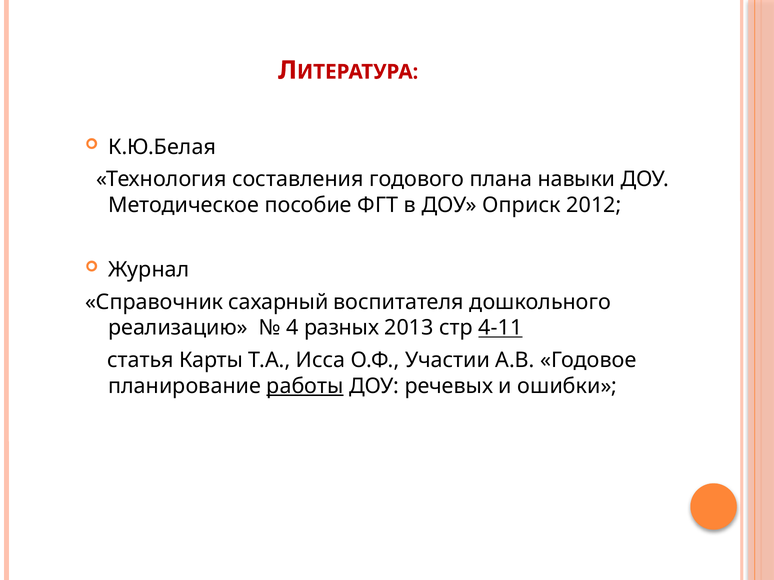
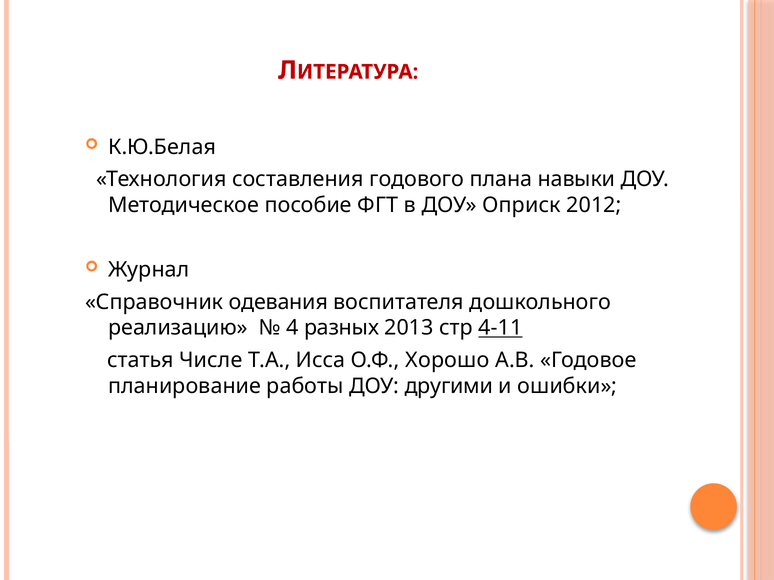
сахарный: сахарный -> одевания (278, 302)
Карты: Карты -> Числе (211, 360)
Участии: Участии -> Хорошо (447, 360)
работы underline: present -> none (305, 386)
речевых: речевых -> другими (449, 386)
